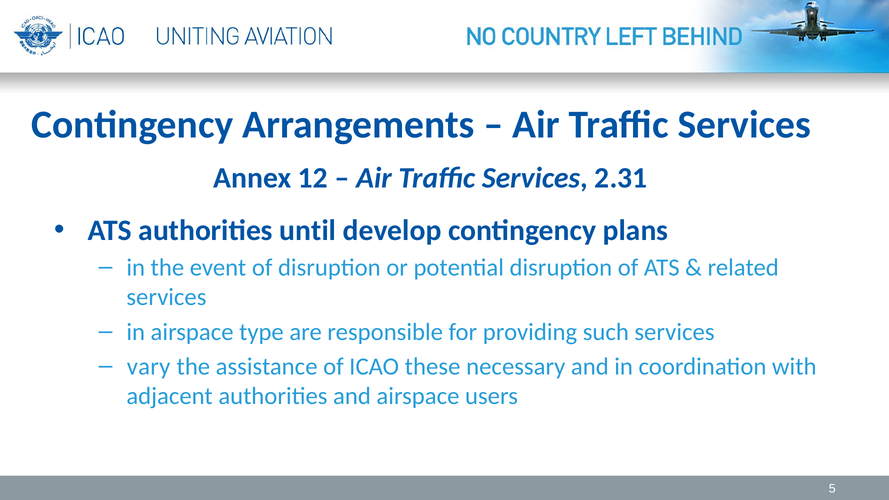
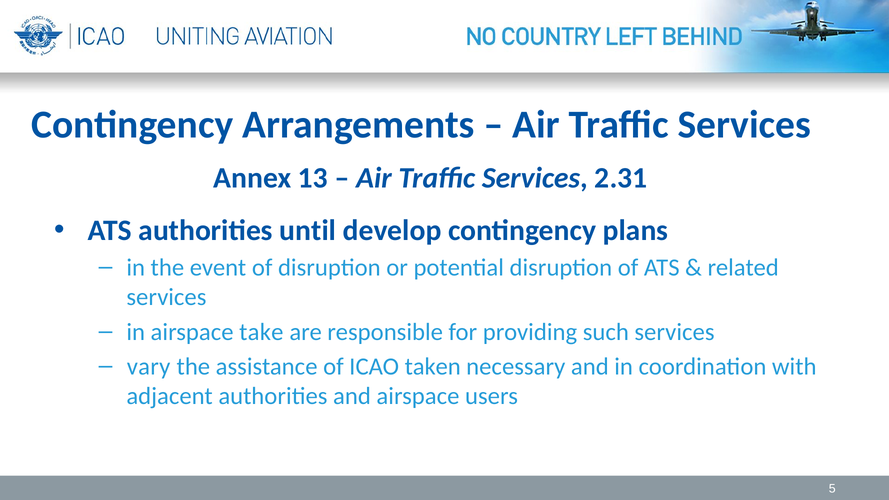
12: 12 -> 13 (313, 178)
type: type -> take (261, 332)
these: these -> taken (433, 367)
